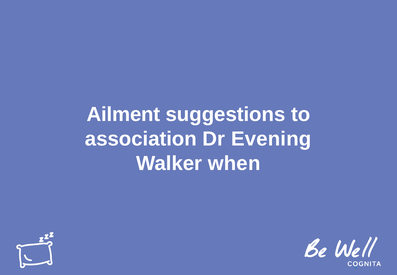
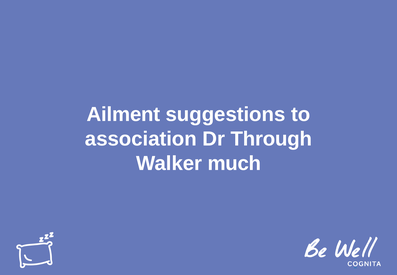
Evening: Evening -> Through (271, 139)
when: when -> much (234, 163)
